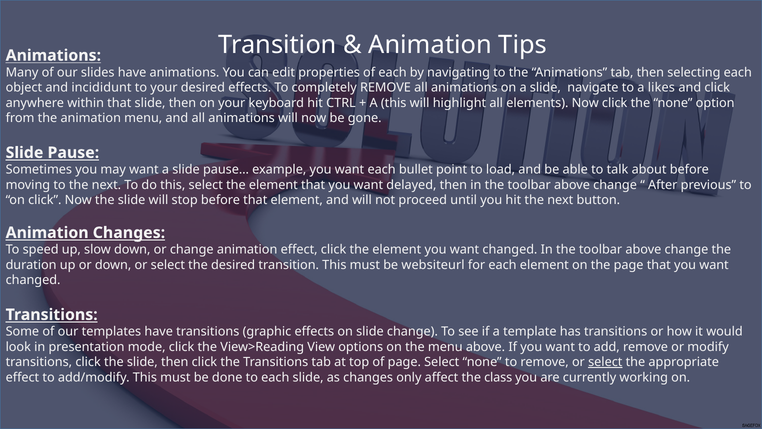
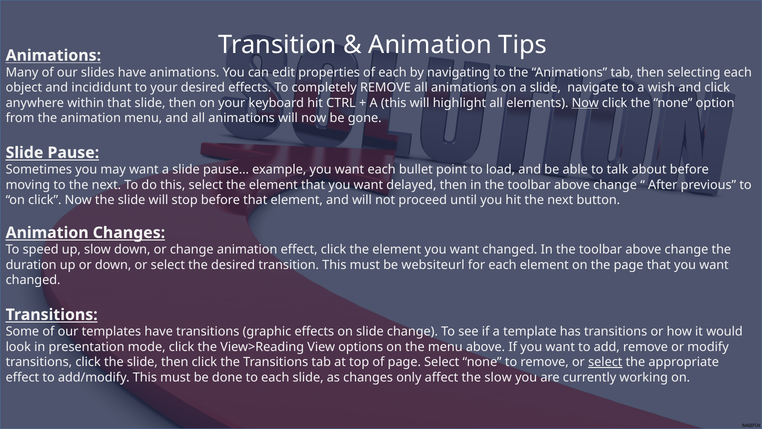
likes: likes -> wish (661, 88)
Now underline: none -> present (585, 103)
the class: class -> slow (498, 377)
